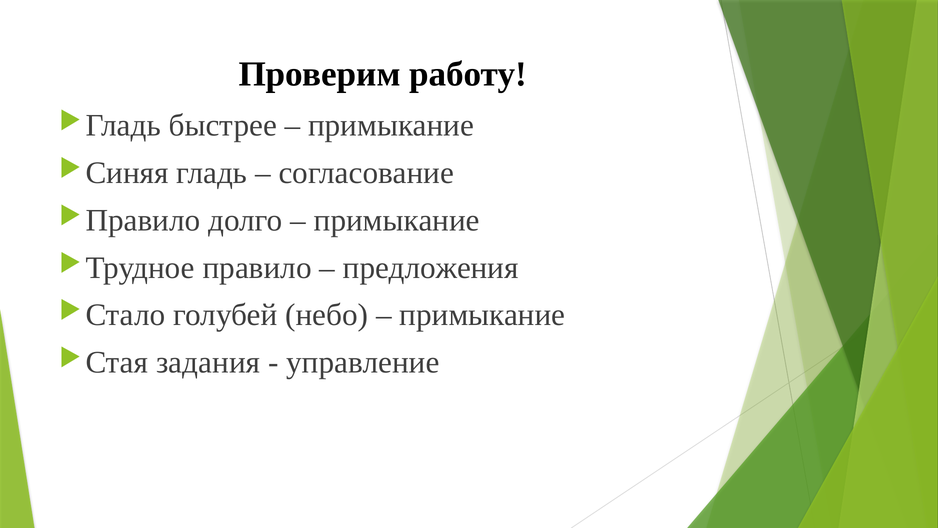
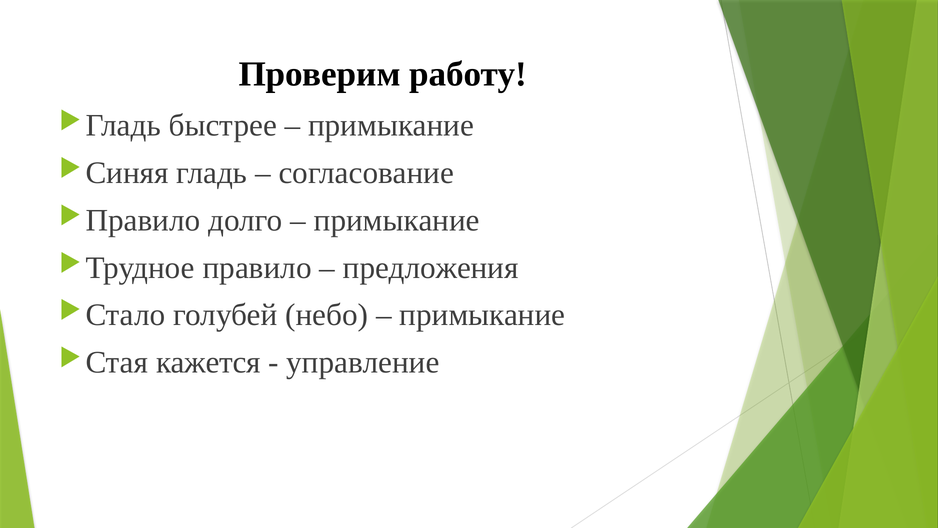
задания: задания -> кажется (208, 362)
